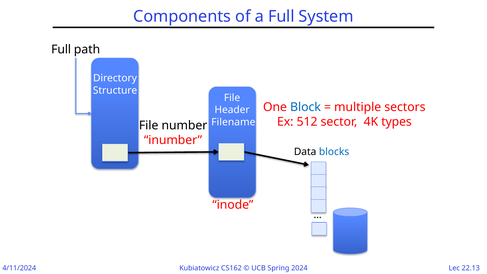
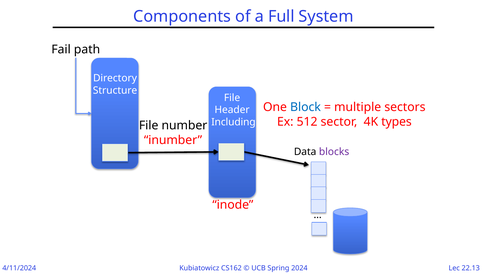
Full: Full -> Fail (61, 50)
Filename: Filename -> Including (233, 122)
blocks colour: blue -> purple (334, 152)
